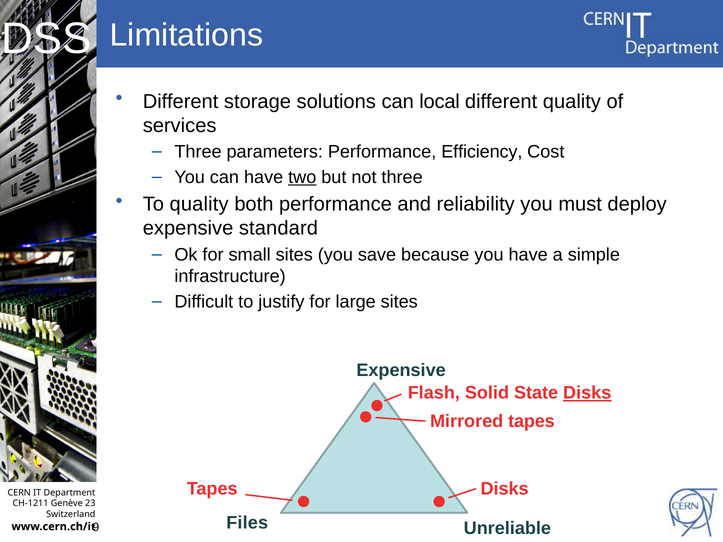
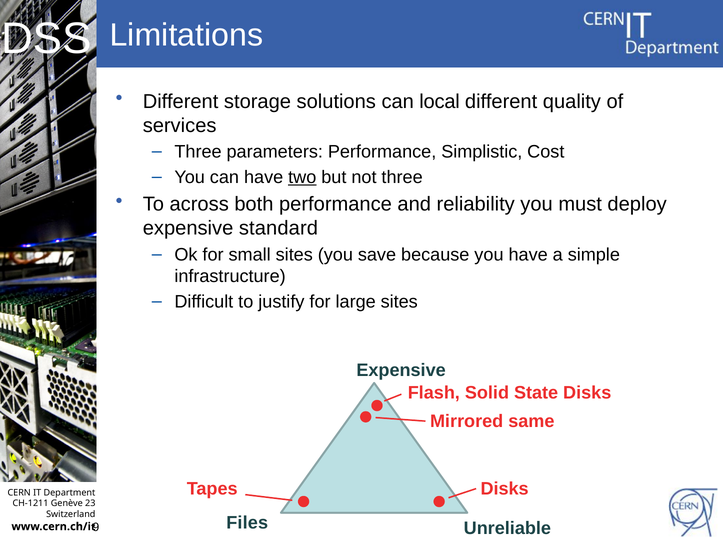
Efficiency: Efficiency -> Simplistic (482, 152)
To quality: quality -> across (199, 204)
Disks underline: present -> none (587, 393)
Mirrored tapes: tapes -> same (531, 421)
